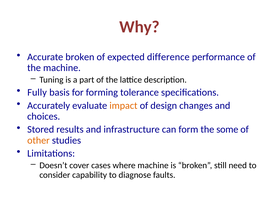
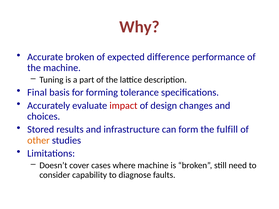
Fully: Fully -> Final (37, 93)
impact colour: orange -> red (123, 106)
some: some -> fulfill (227, 130)
